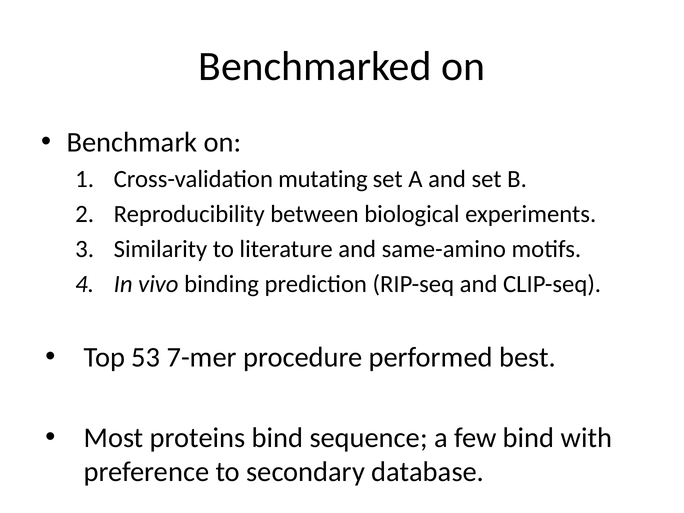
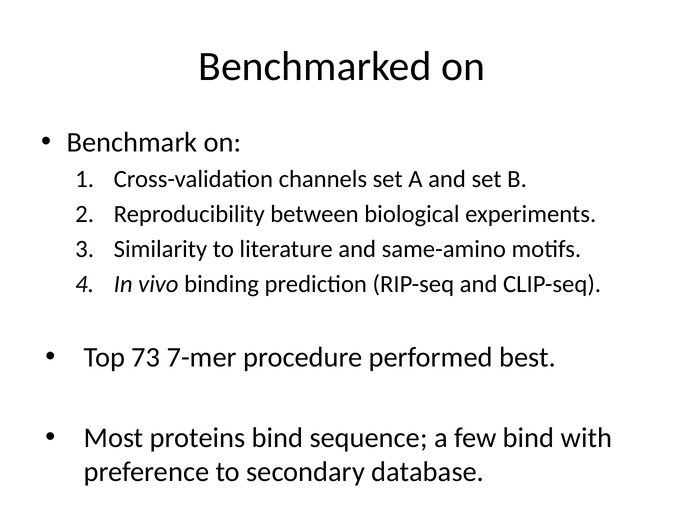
mutating: mutating -> channels (323, 179)
53: 53 -> 73 (146, 357)
